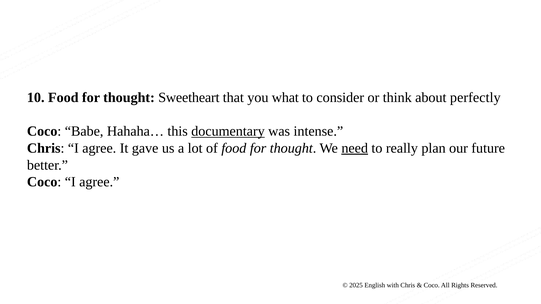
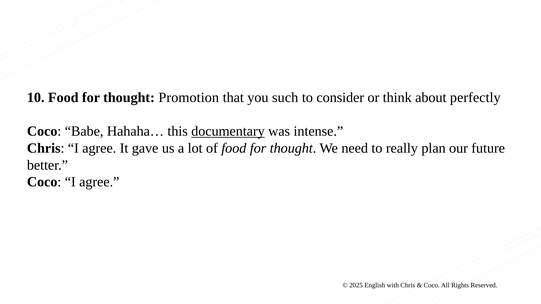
Sweetheart: Sweetheart -> Promotion (189, 98)
what: what -> such (285, 98)
need underline: present -> none (355, 148)
